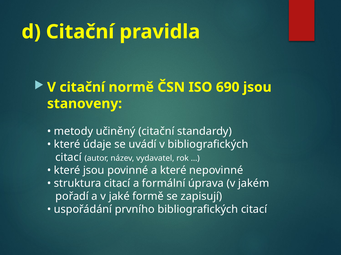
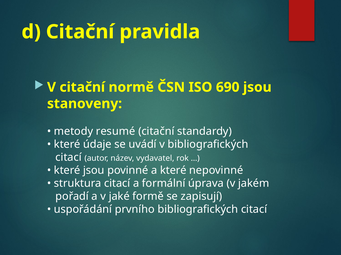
učiněný: učiněný -> resumé (116, 132)
